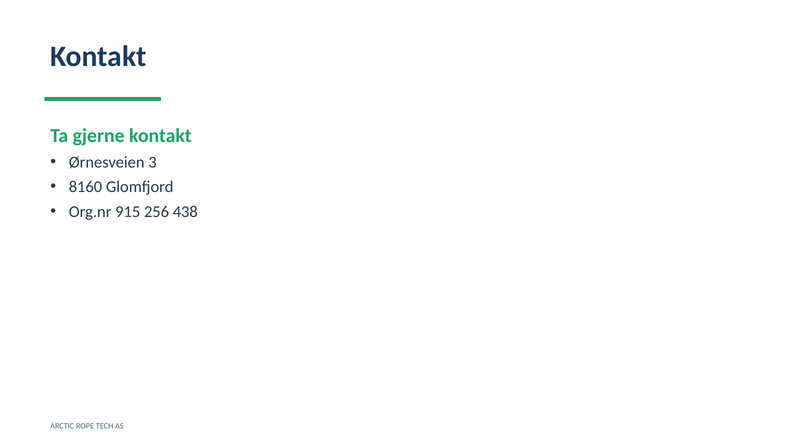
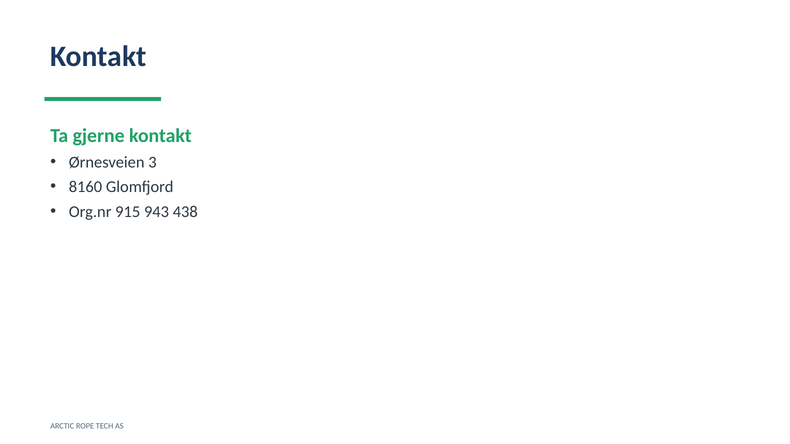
256: 256 -> 943 (157, 212)
